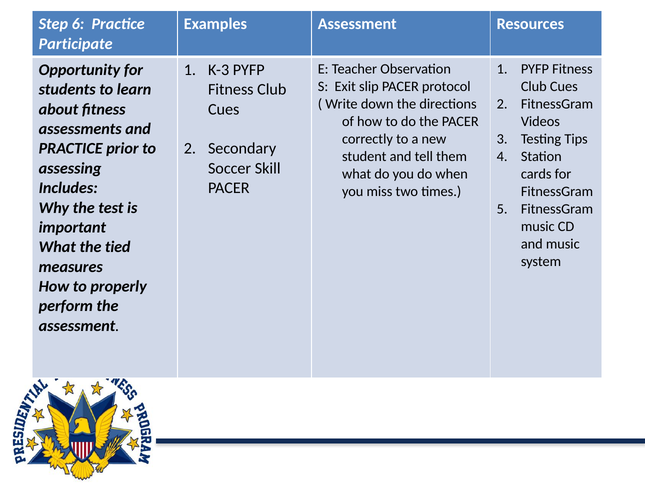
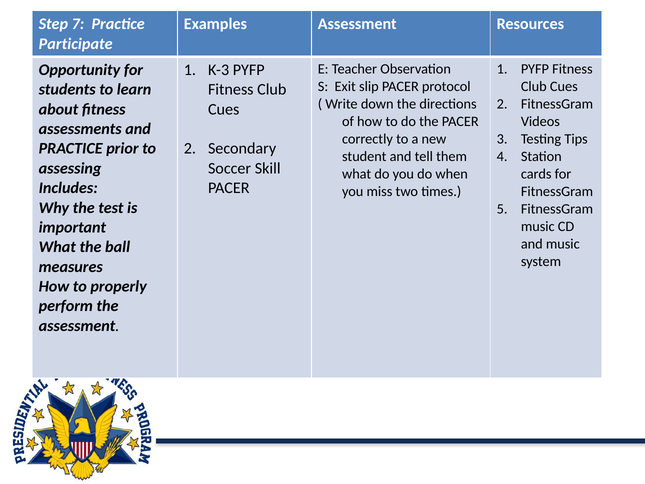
6: 6 -> 7 (78, 24)
tied: tied -> ball (118, 247)
